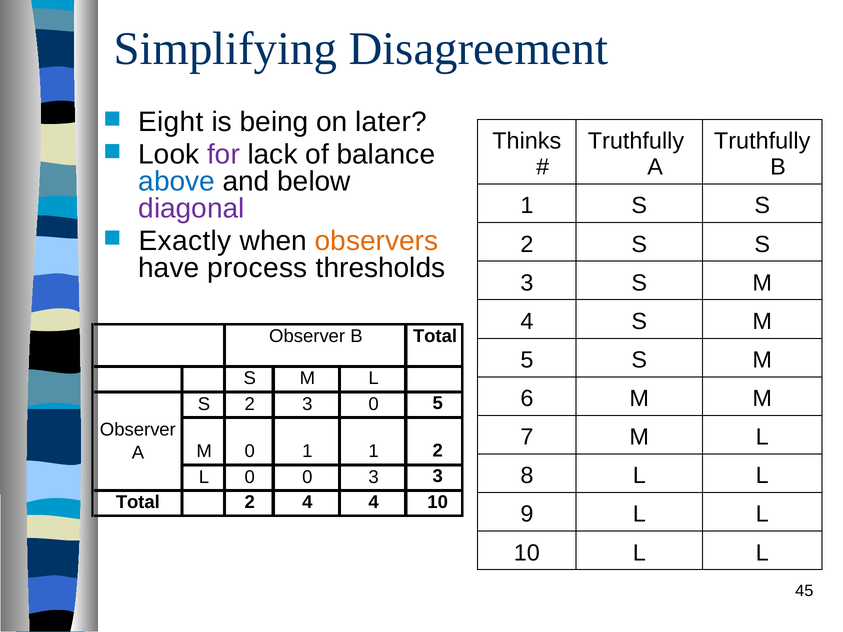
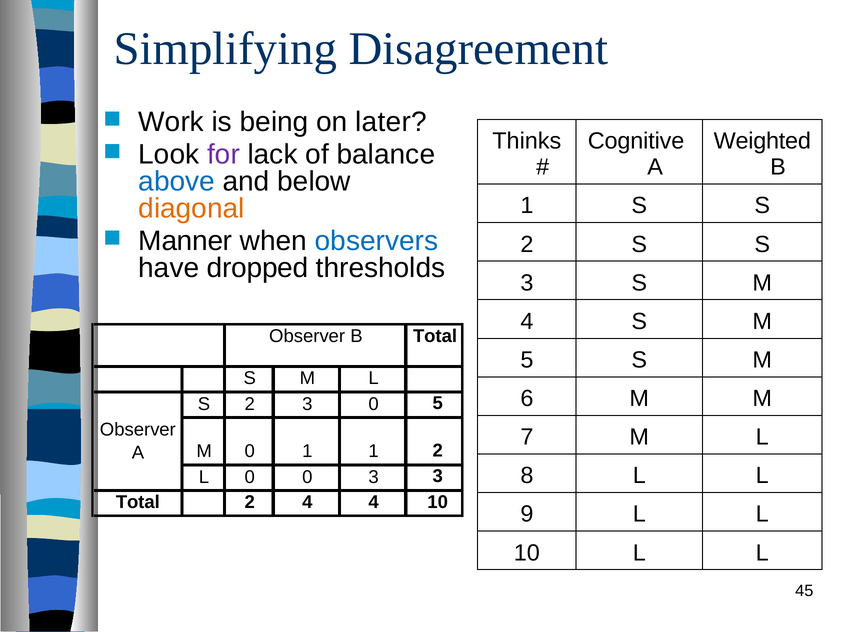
Eight: Eight -> Work (171, 122)
Truthfully: Truthfully -> Cognitive (636, 141)
Truthfully: Truthfully -> Weighted (762, 141)
diagonal colour: purple -> orange (191, 208)
Exactly: Exactly -> Manner (185, 241)
observers colour: orange -> blue (376, 241)
process: process -> dropped (258, 268)
